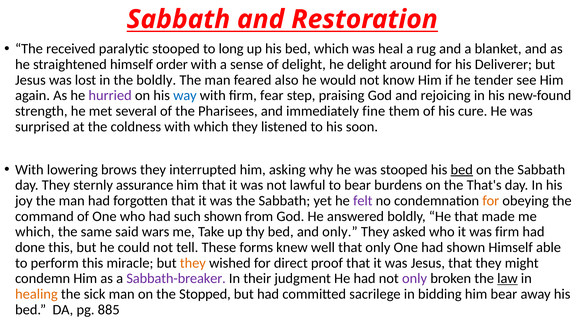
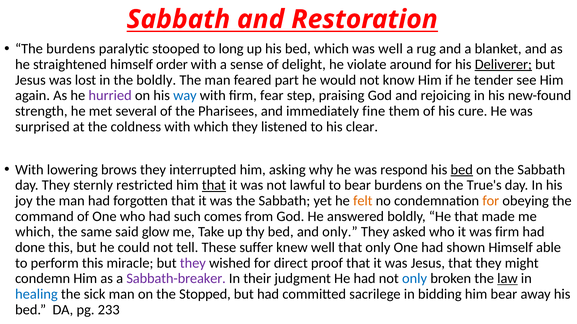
The received: received -> burdens (71, 49)
was heal: heal -> well (391, 49)
he delight: delight -> violate (367, 65)
Deliverer underline: none -> present (503, 65)
also: also -> part (287, 80)
soon: soon -> clear (362, 127)
was stooped: stooped -> respond (404, 170)
assurance: assurance -> restricted (145, 186)
that underline: none -> present (214, 186)
That's: That's -> True's (484, 186)
felt colour: purple -> orange (363, 201)
such shown: shown -> comes (223, 217)
wars: wars -> glow (156, 232)
forms: forms -> suffer (256, 248)
they colour: orange -> purple (193, 263)
only colour: purple -> blue (415, 279)
healing colour: orange -> blue (36, 295)
885: 885 -> 233 (109, 310)
